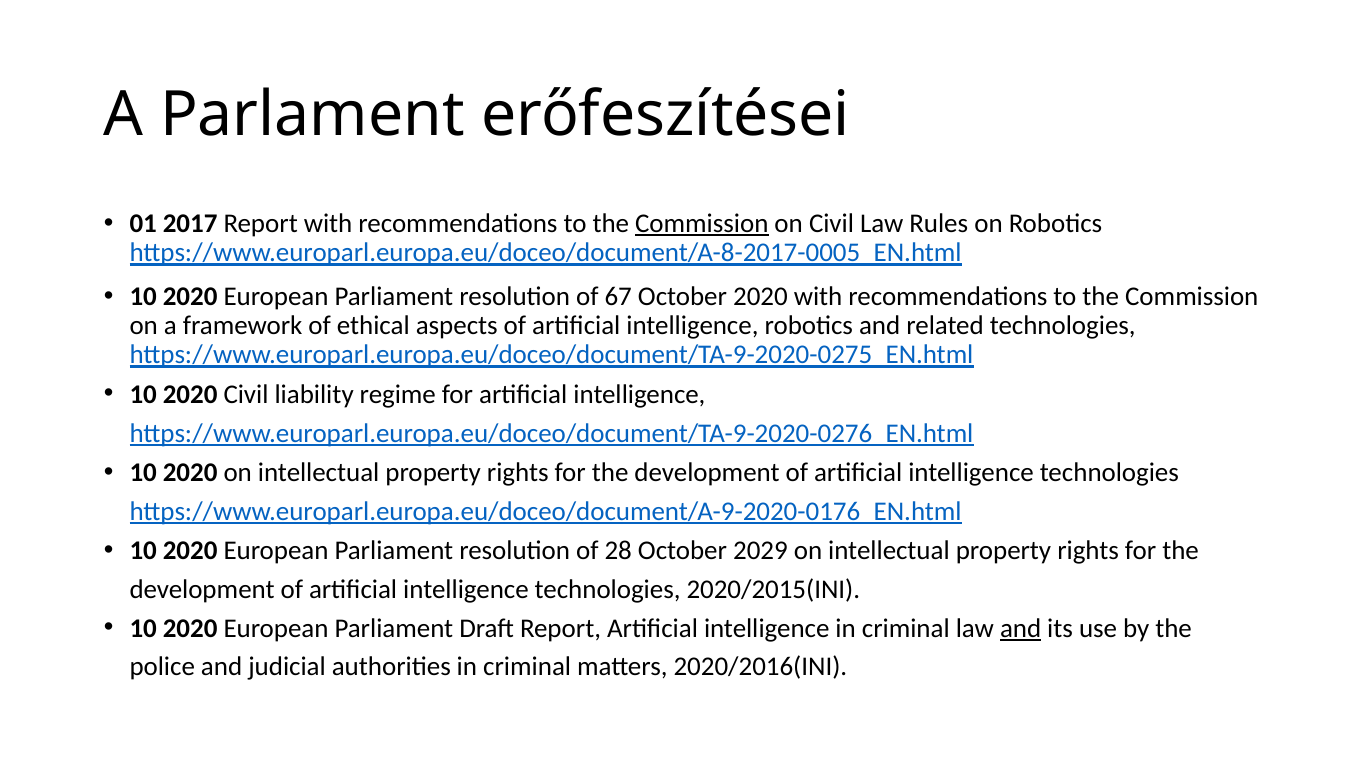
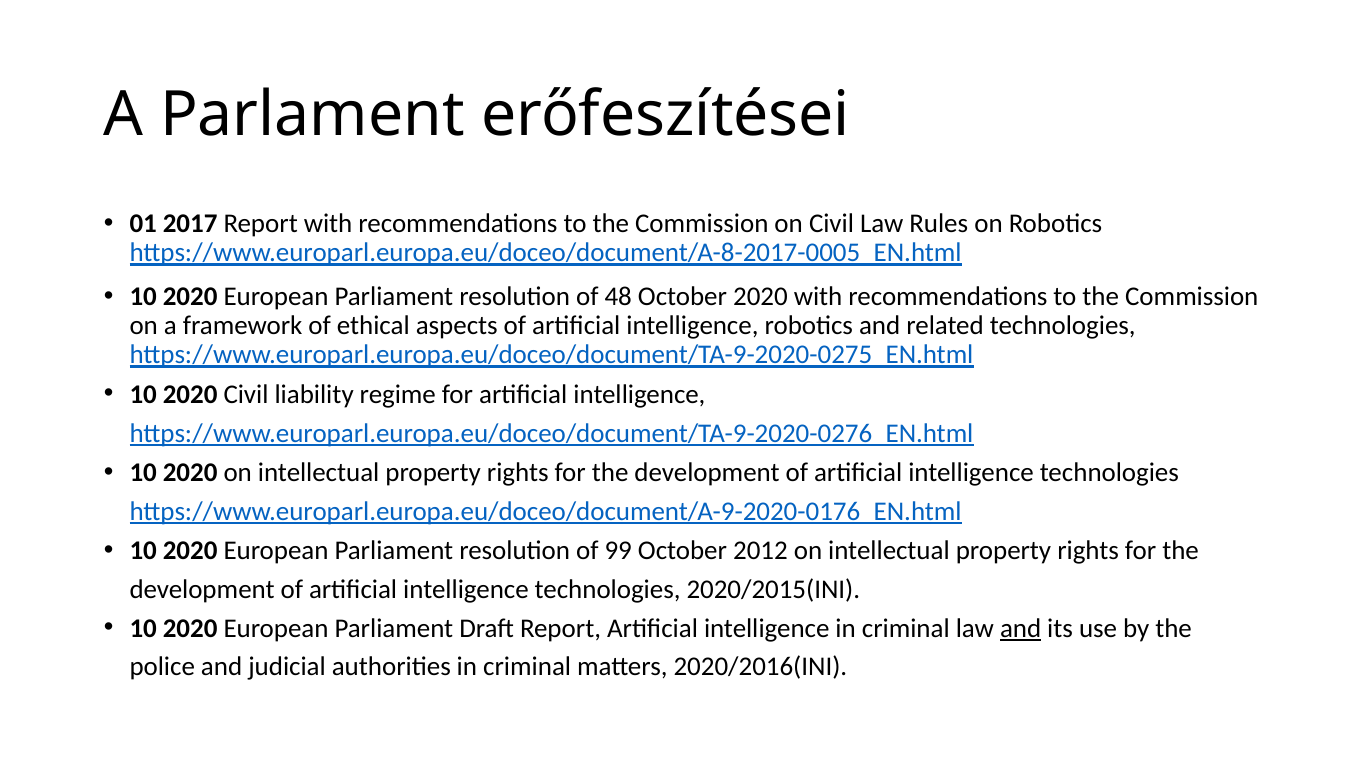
Commission underline: present -> none (702, 224)
67: 67 -> 48 (618, 297)
28: 28 -> 99 (618, 551)
2029: 2029 -> 2012 (760, 551)
